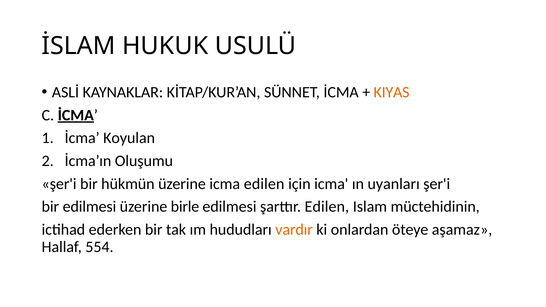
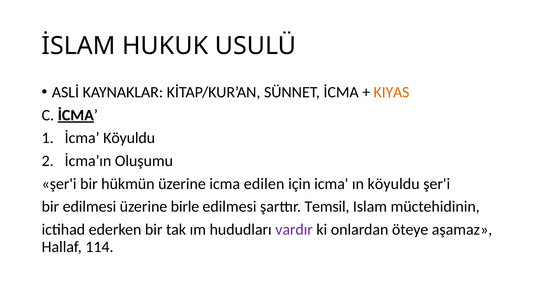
İcma Koyulan: Koyulan -> Köyuldu (129, 138)
ın uyanları: uyanları -> köyuldu (394, 184)
şarttır Edilen: Edilen -> Temsil (327, 207)
vardır colour: orange -> purple (294, 230)
554: 554 -> 114 (99, 247)
